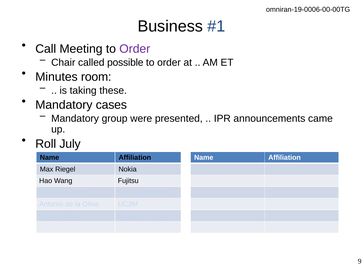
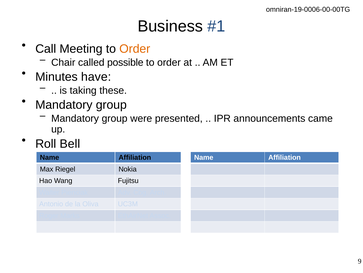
Order colour: purple -> orange (135, 49)
room: room -> have (96, 77)
cases: cases -> group (111, 105)
July: July -> Bell (70, 143)
